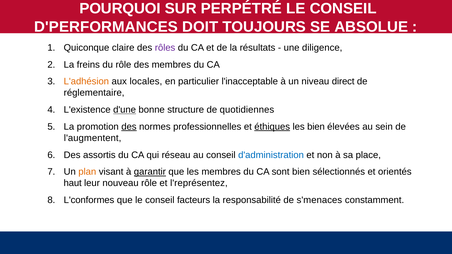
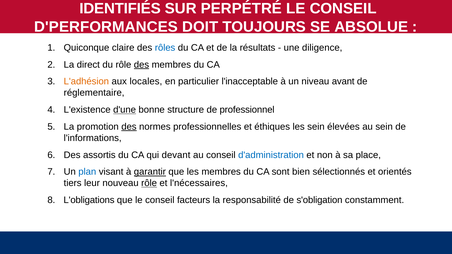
POURQUOI: POURQUOI -> IDENTIFIÉS (120, 9)
rôles colour: purple -> blue (165, 48)
freins: freins -> direct (88, 65)
des underline: none -> present (141, 65)
direct: direct -> avant (343, 82)
quotidiennes: quotidiennes -> professionnel (247, 110)
éthiques underline: present -> none (272, 127)
les bien: bien -> sein (316, 127)
l'augmentent: l'augmentent -> l'informations (93, 138)
réseau: réseau -> devant (176, 155)
plan colour: orange -> blue (87, 172)
haut: haut -> tiers (73, 183)
rôle underline: none -> present (149, 183)
l'représentez: l'représentez -> l'nécessaires (199, 183)
L'conformes: L'conformes -> L'obligations (89, 200)
s'menaces: s'menaces -> s'obligation (319, 200)
